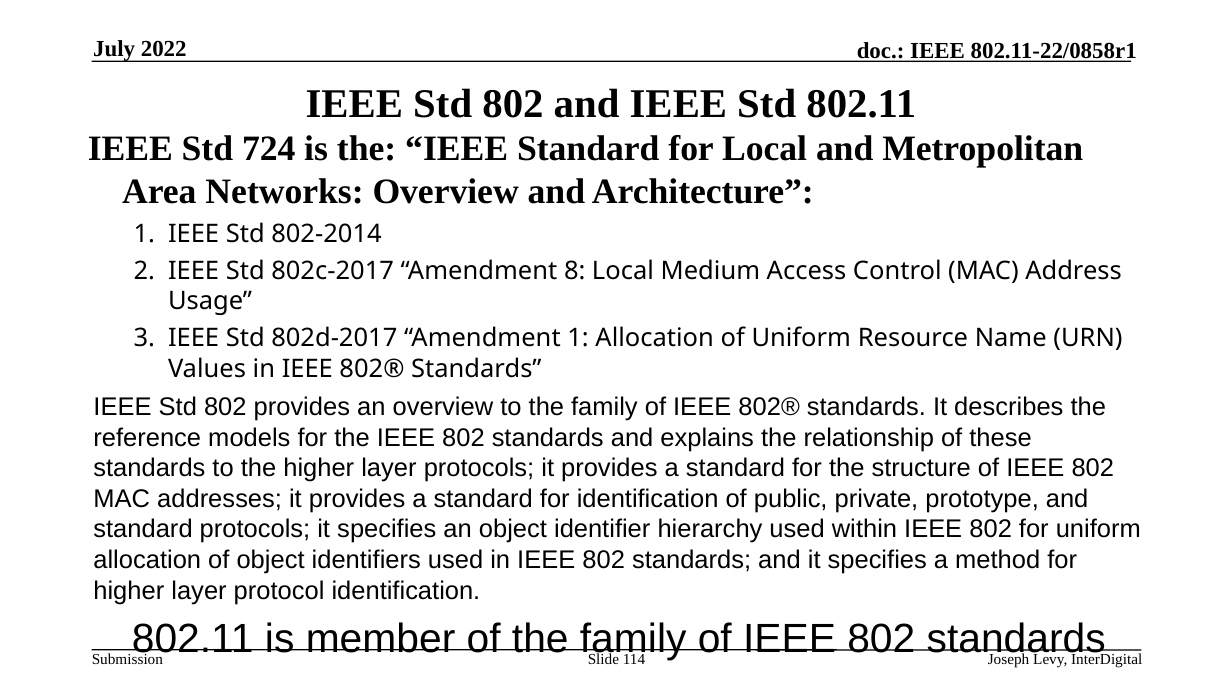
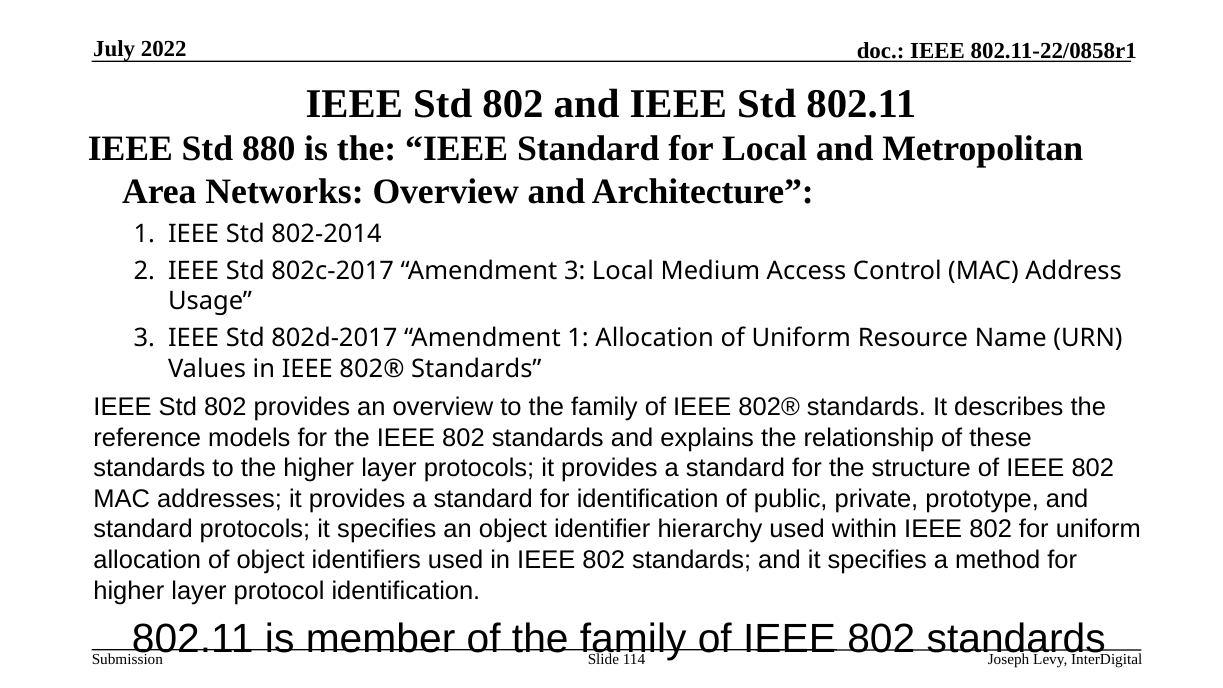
724: 724 -> 880 (269, 149)
Amendment 8: 8 -> 3 (575, 271)
